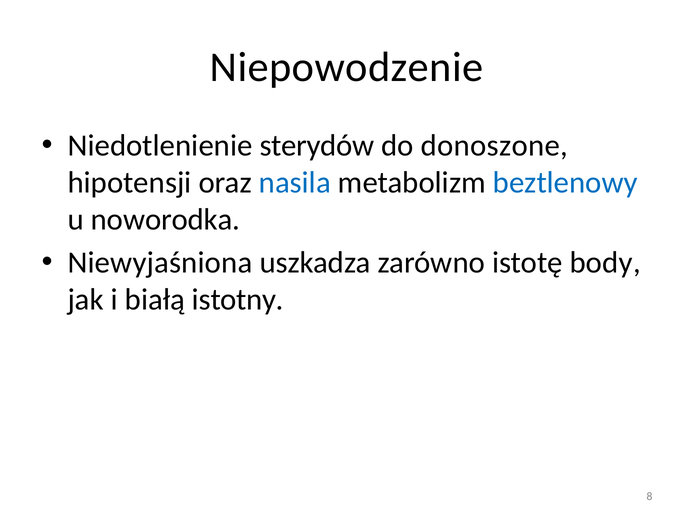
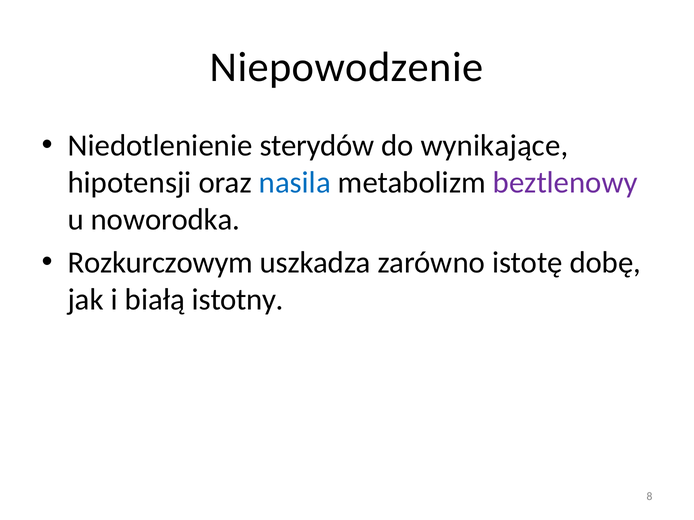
donoszone: donoszone -> wynikające (494, 146)
beztlenowy colour: blue -> purple (565, 183)
Niewyjaśniona: Niewyjaśniona -> Rozkurczowym (160, 263)
body: body -> dobę (605, 263)
